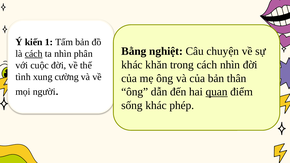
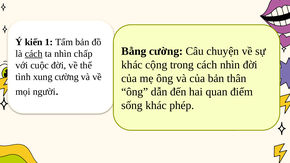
Bằng nghiệt: nghiệt -> cường (166, 51)
phân: phân -> chấp (83, 54)
khăn: khăn -> cộng (156, 65)
quan underline: present -> none (217, 92)
